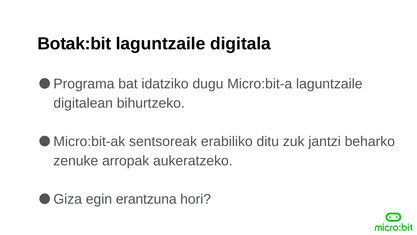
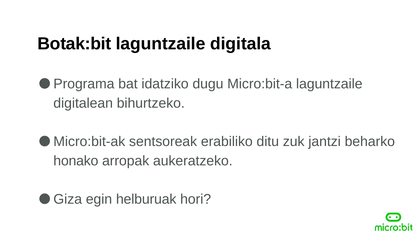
zenuke: zenuke -> honako (76, 161)
erantzuna: erantzuna -> helburuak (146, 199)
